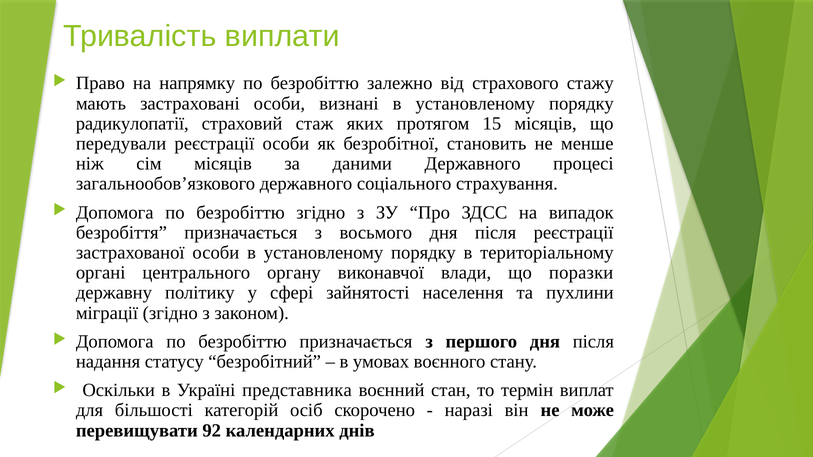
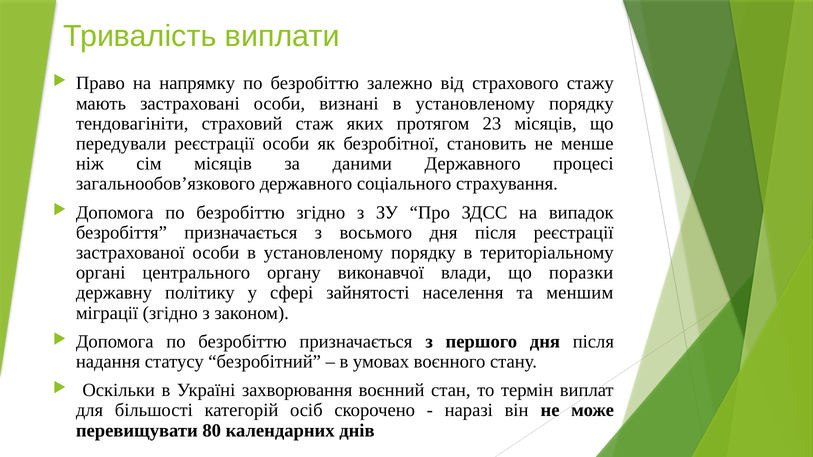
радикулопатії: радикулопатії -> тендовагініти (132, 124)
15: 15 -> 23 (492, 124)
пухлини: пухлини -> меншим (580, 293)
представника: представника -> захворювання (297, 390)
92: 92 -> 80 (212, 431)
